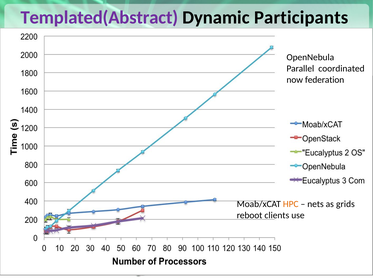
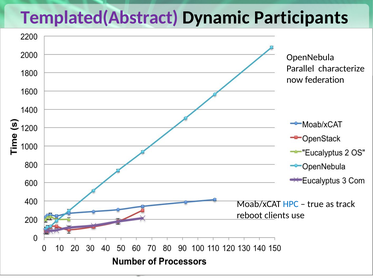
coordinated: coordinated -> characterize (341, 69)
HPC colour: orange -> blue (291, 204)
nets: nets -> true (315, 204)
grids: grids -> track (345, 204)
